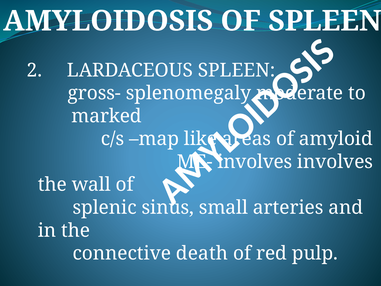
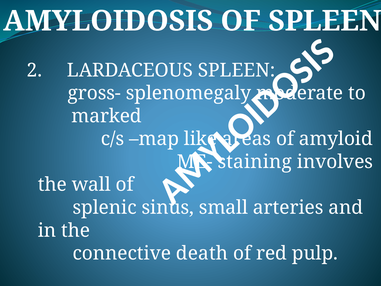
involves: involves -> staining (255, 162)
